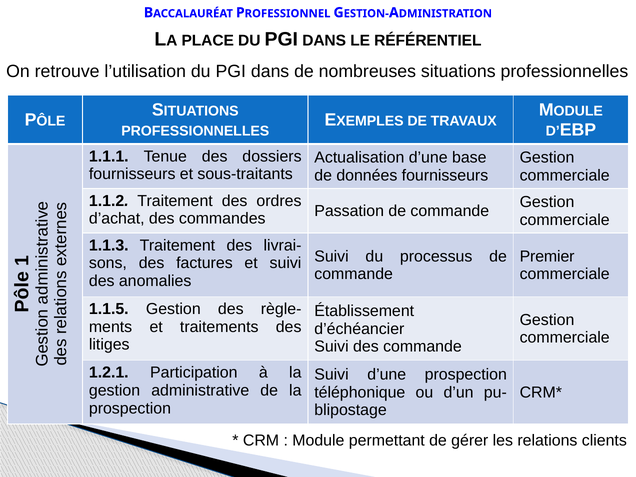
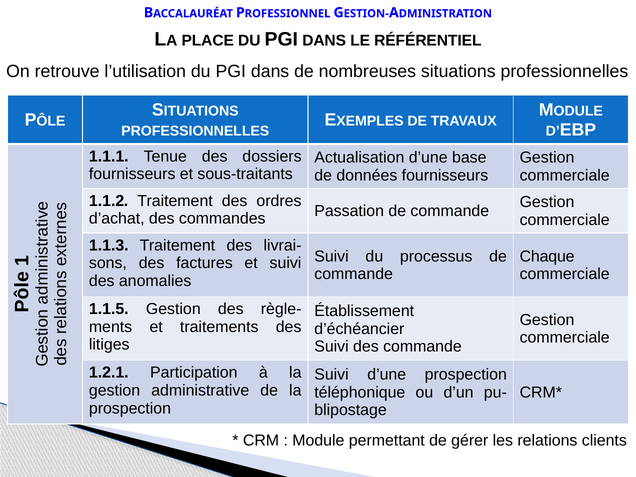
Premier: Premier -> Chaque (547, 256)
